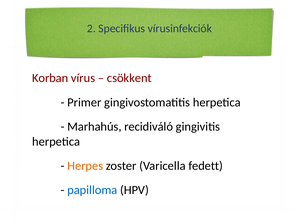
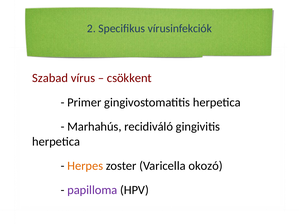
Korban: Korban -> Szabad (50, 78)
fedett: fedett -> okozó (206, 166)
papilloma colour: blue -> purple (92, 190)
